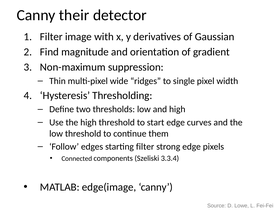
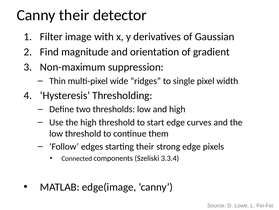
starting filter: filter -> their (145, 146)
